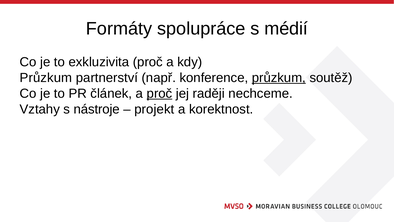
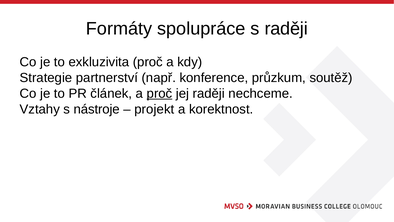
s médií: médií -> raději (286, 29)
Průzkum: Průzkum -> Strategie (46, 78)
průzkum underline: present -> none (279, 78)
